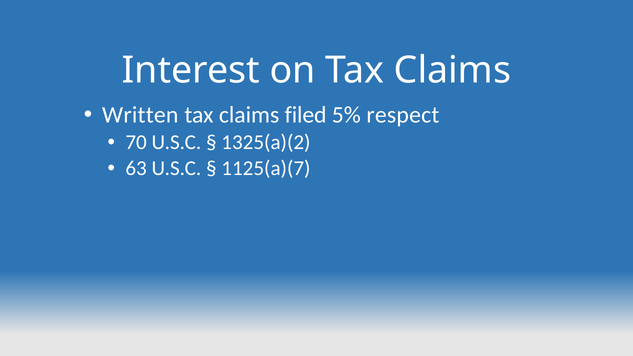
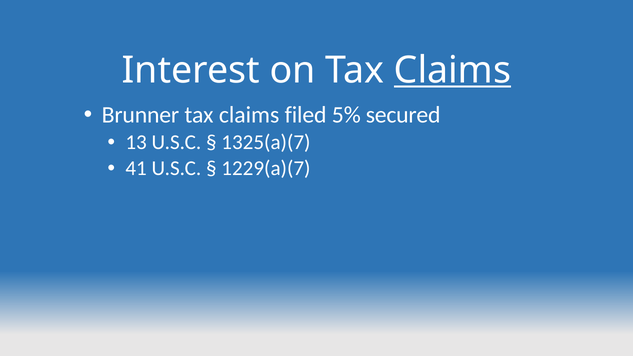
Claims underline: none -> present (452, 70)
Written: Written -> Brunner (140, 115)
respect: respect -> secured (403, 115)
70: 70 -> 13 (136, 142)
1325(a)(2: 1325(a)(2 -> 1325(a)(7 (266, 142)
63: 63 -> 41 (136, 169)
1125(a)(7: 1125(a)(7 -> 1229(a)(7 (266, 169)
